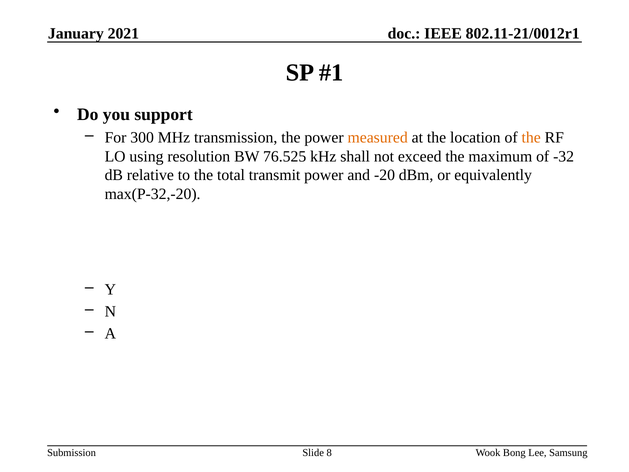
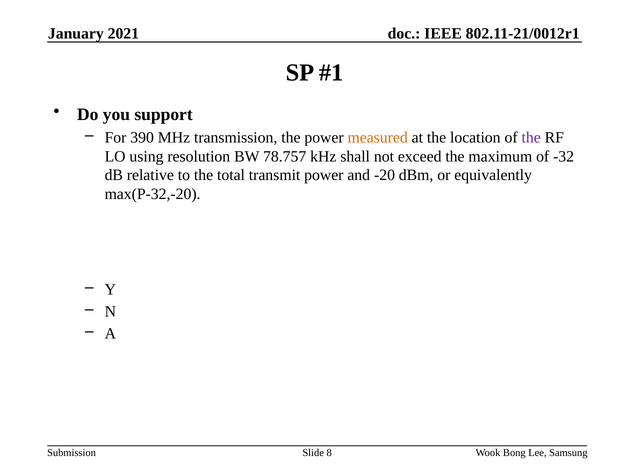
300: 300 -> 390 (142, 137)
the colour: orange -> purple (531, 137)
76.525: 76.525 -> 78.757 (285, 156)
